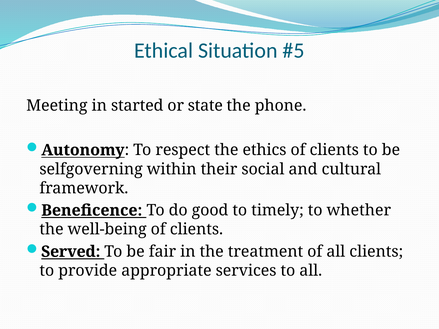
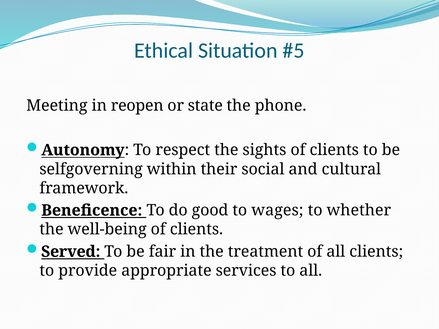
started: started -> reopen (137, 106)
ethics: ethics -> sights (264, 150)
timely: timely -> wages (277, 211)
